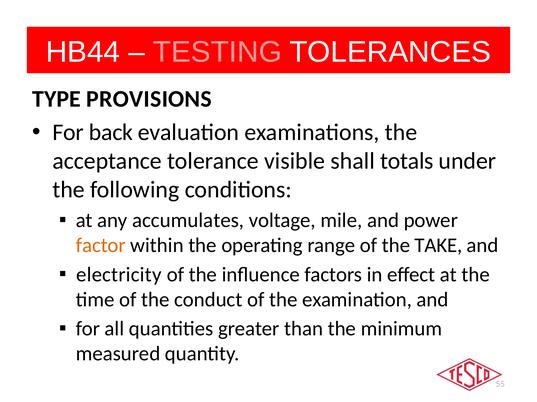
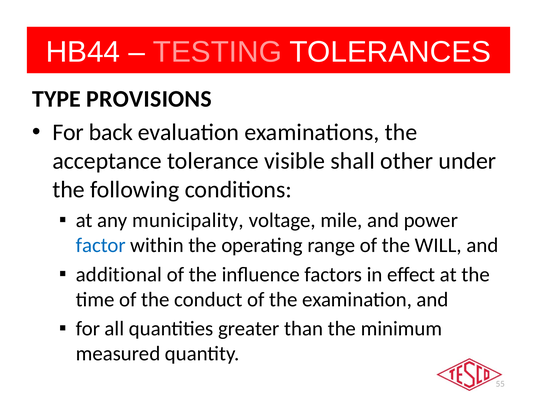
totals: totals -> other (407, 161)
accumulates: accumulates -> municipality (188, 221)
factor colour: orange -> blue (101, 246)
TAKE: TAKE -> WILL (438, 246)
electricity: electricity -> additional (119, 275)
